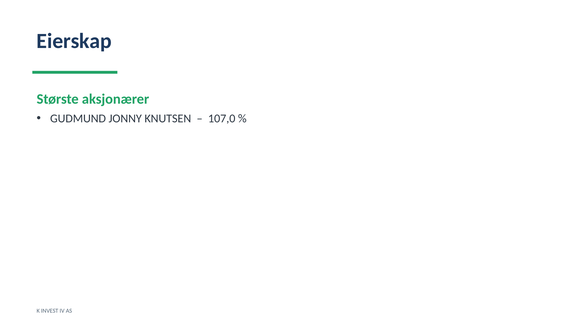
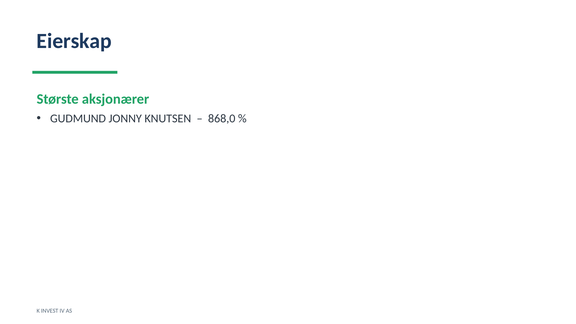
107,0: 107,0 -> 868,0 (222, 118)
